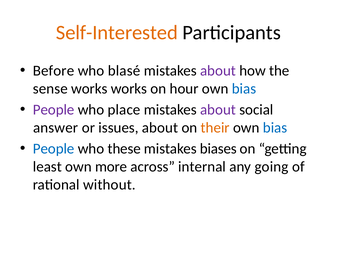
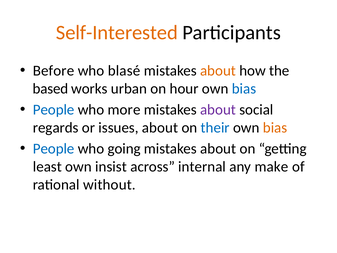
about colour: purple -> orange (218, 71)
sense: sense -> based (50, 89)
works works: works -> urban (129, 89)
People colour: purple -> blue (54, 110)
place: place -> more (124, 110)
answer: answer -> regards (56, 128)
their colour: orange -> blue (215, 128)
bias colour: blue -> orange (275, 128)
these: these -> going (124, 149)
biases: biases -> about (218, 149)
more: more -> insist (111, 167)
going: going -> make (271, 167)
